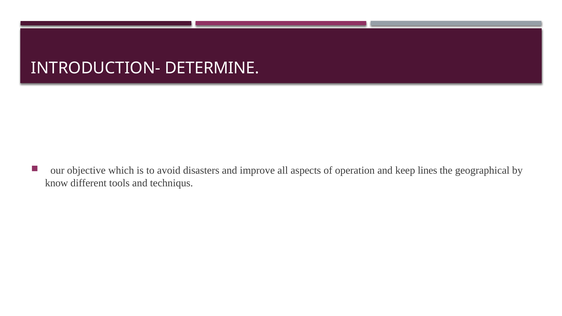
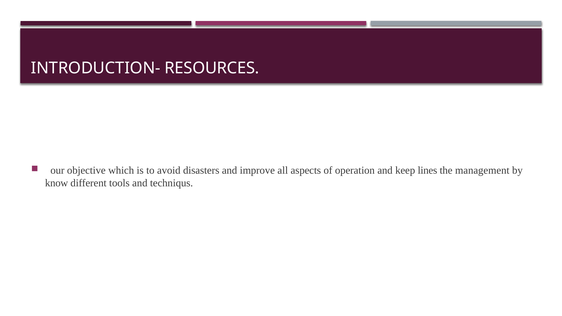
DETERMINE: DETERMINE -> RESOURCES (212, 68)
geographical: geographical -> management (482, 171)
